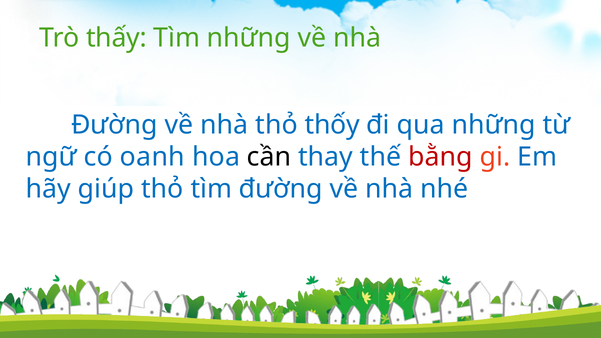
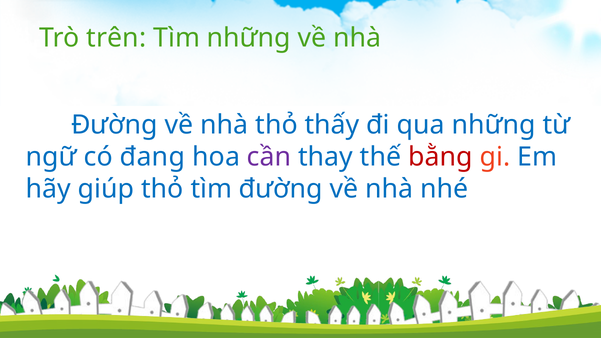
thấy: thấy -> trên (116, 38)
thốy: thốy -> thấy (332, 125)
oanh: oanh -> đang (152, 157)
cần colour: black -> purple (269, 157)
